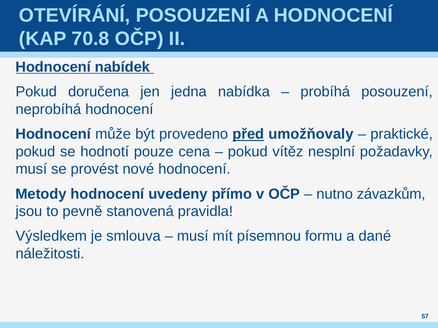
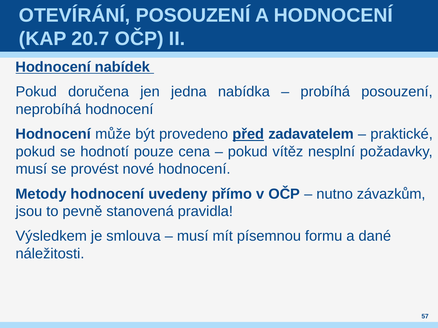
70.8: 70.8 -> 20.7 (91, 39)
umožňovaly: umožňovaly -> zadavatelem (311, 134)
